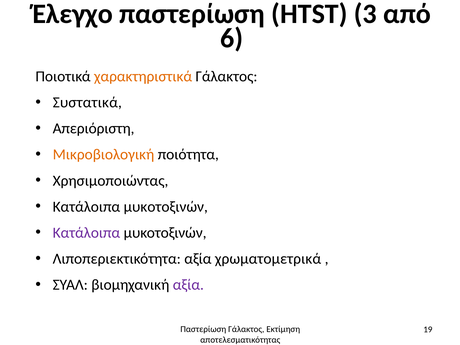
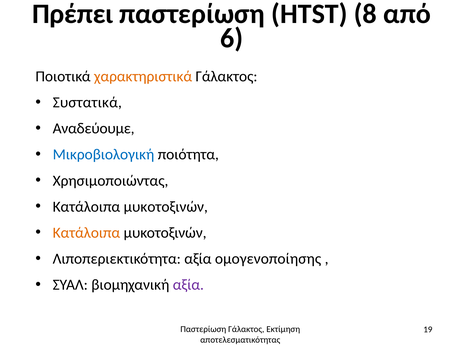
Έλεγχο: Έλεγχο -> Πρέπει (73, 14)
3: 3 -> 8 (365, 14)
Απεριόριστη: Απεριόριστη -> Αναδεύουμε (94, 129)
Μικροβιολογική colour: orange -> blue (103, 155)
Κατάλοιπα colour: purple -> orange (86, 233)
χρωματομετρικά: χρωματομετρικά -> ομογενοποίησης (268, 259)
